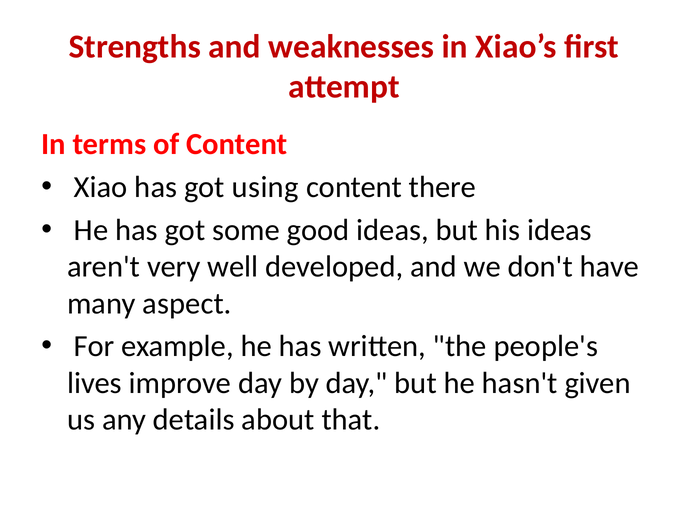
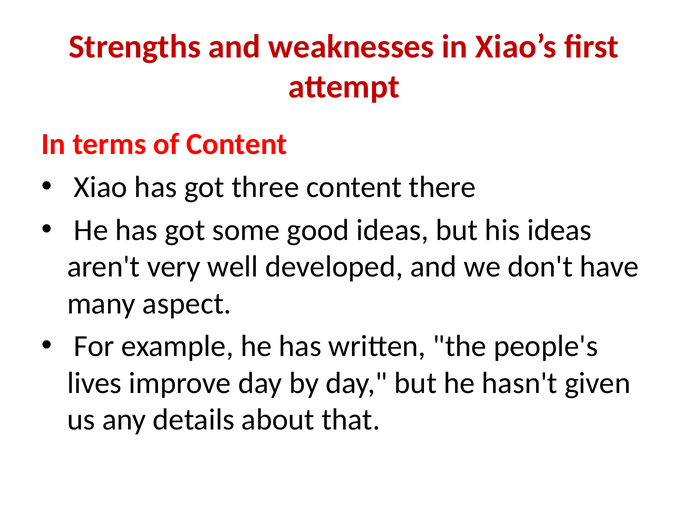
using: using -> three (265, 187)
